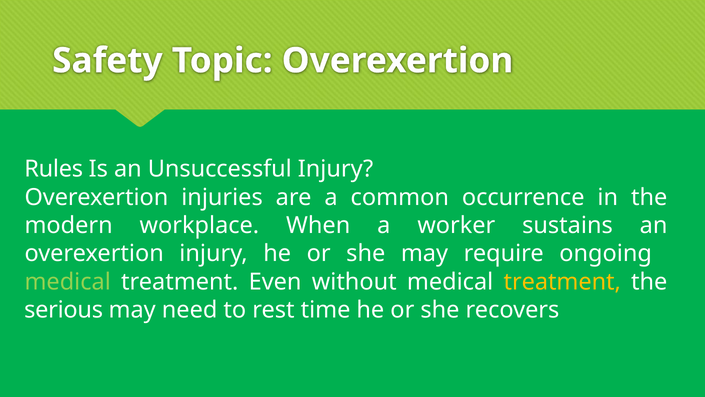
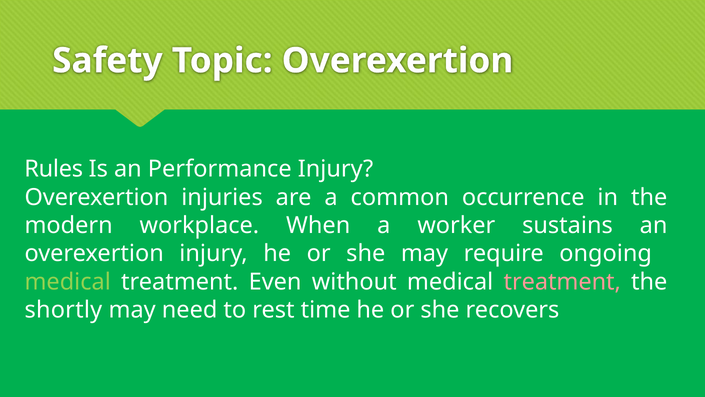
Unsuccessful: Unsuccessful -> Performance (220, 169)
treatment colour: yellow -> pink (562, 282)
serious: serious -> shortly (63, 310)
